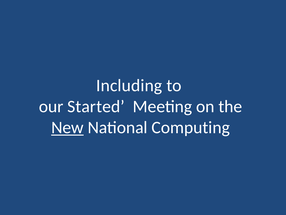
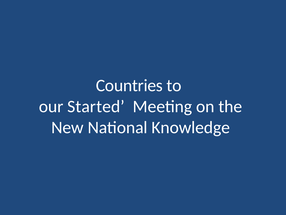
Including: Including -> Countries (129, 85)
New underline: present -> none (67, 127)
Computing: Computing -> Knowledge (191, 127)
